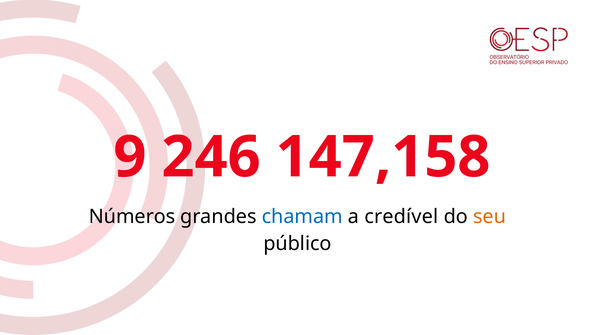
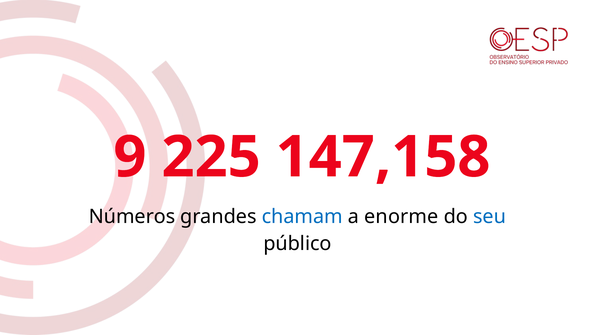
246: 246 -> 225 (211, 157)
credível: credível -> enorme (401, 216)
seu colour: orange -> blue (490, 216)
